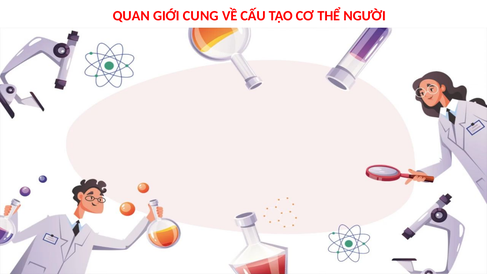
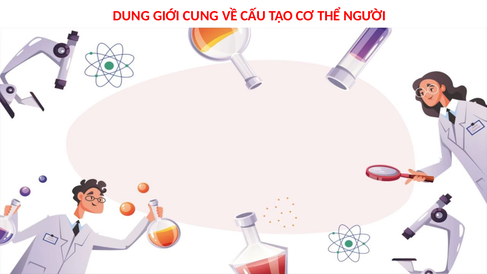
QUAN: QUAN -> DUNG (131, 16)
